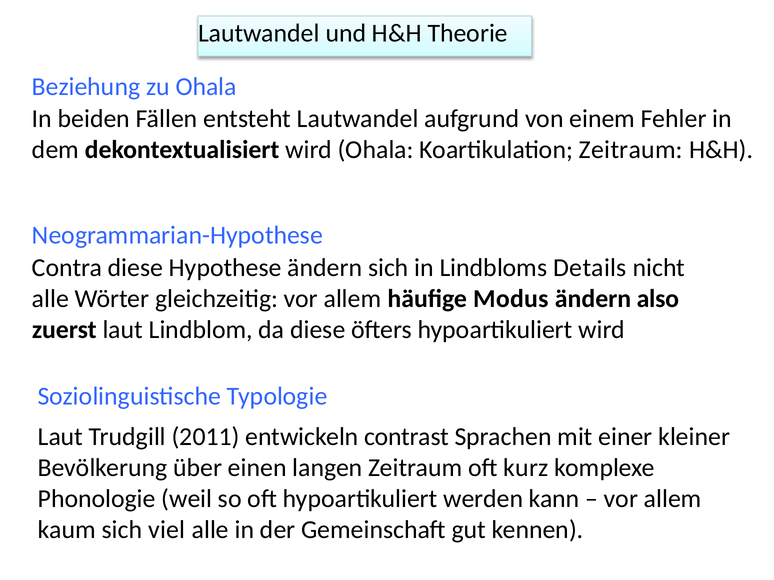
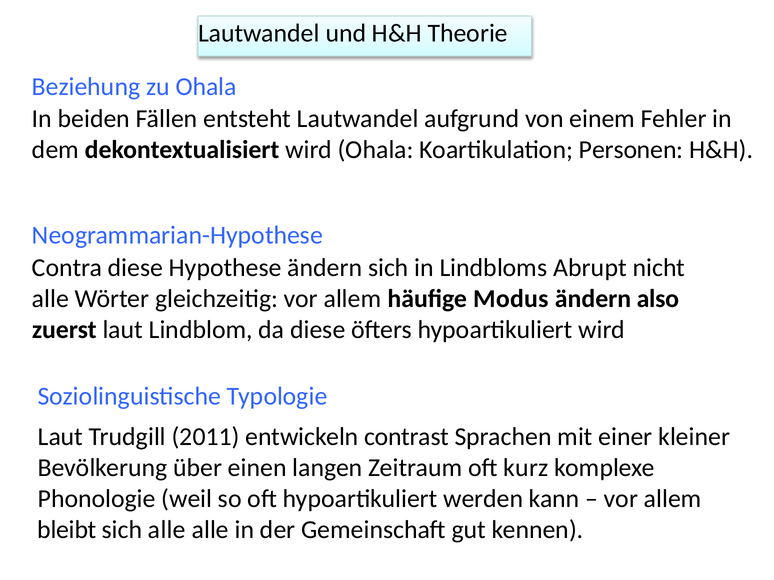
Koartikulation Zeitraum: Zeitraum -> Personen (631, 150)
Details: Details -> Abrupt (590, 268)
kaum: kaum -> bleibt (67, 530)
sich viel: viel -> alle (167, 530)
